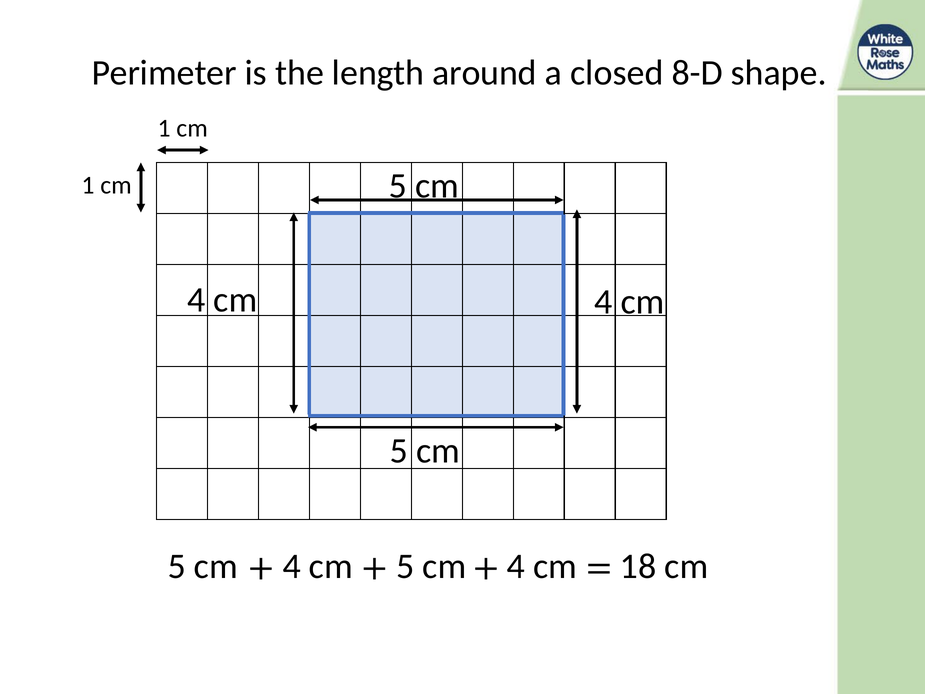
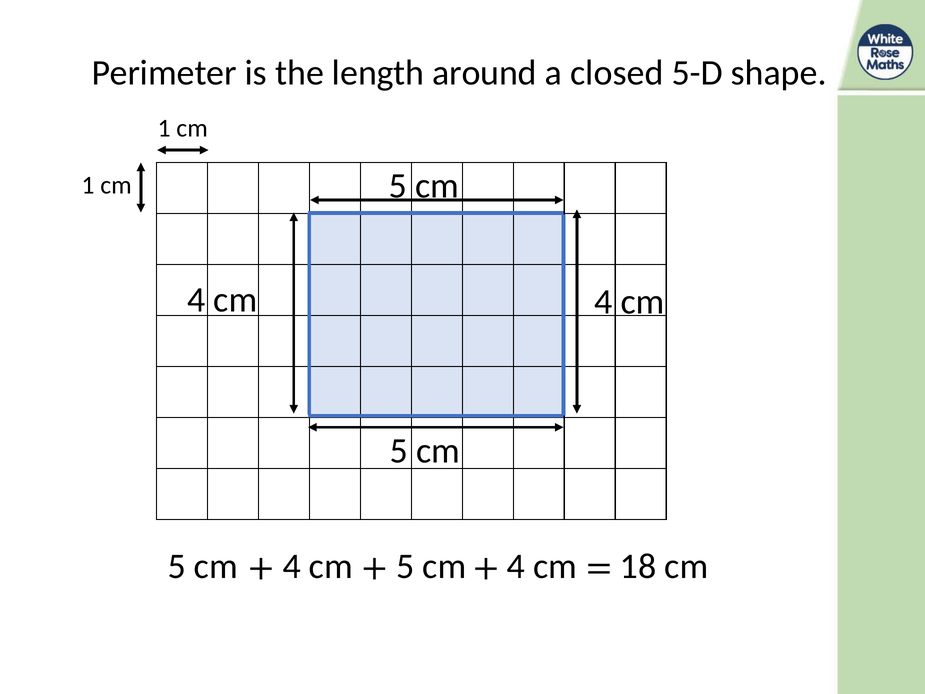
8-D: 8-D -> 5-D (697, 73)
